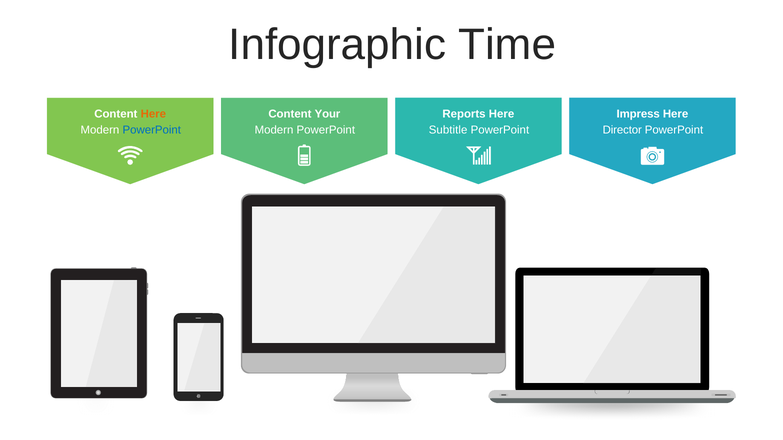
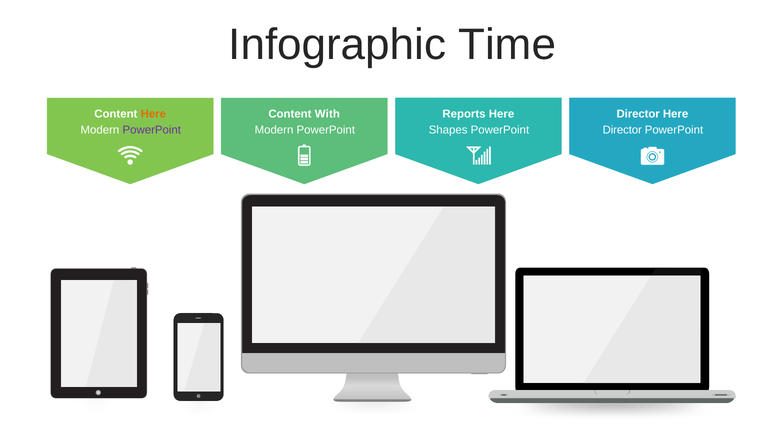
Your: Your -> With (327, 114)
Impress: Impress -> Director (638, 114)
PowerPoint colour: blue -> purple (152, 130)
Subtitle: Subtitle -> Shapes (448, 130)
